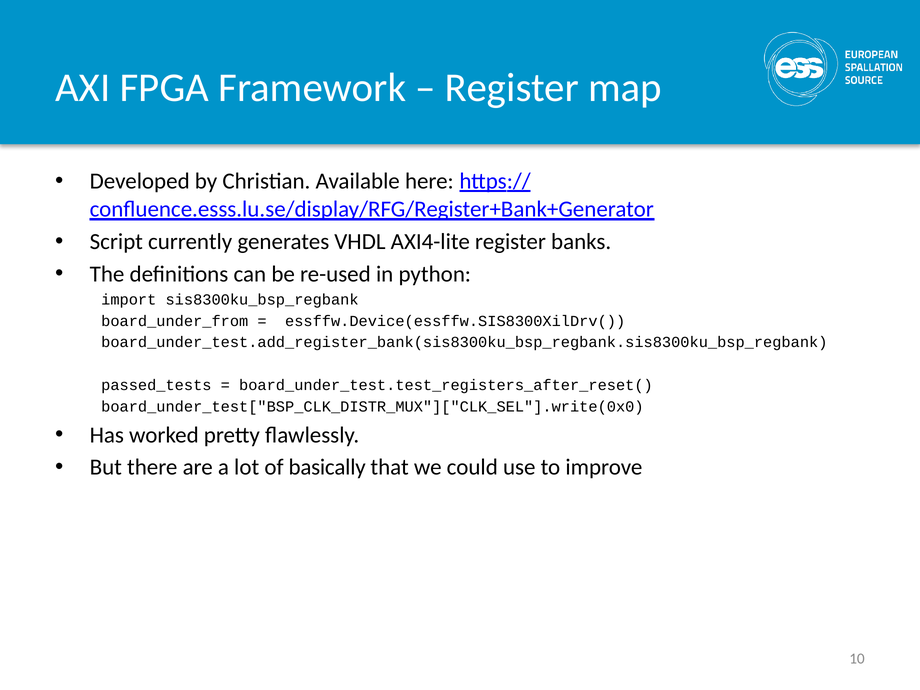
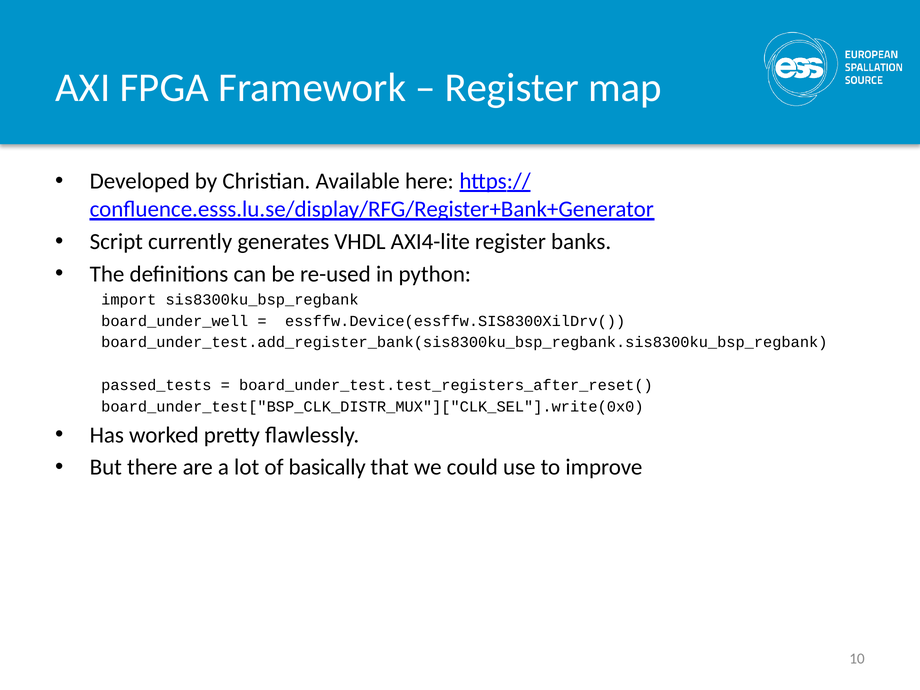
board_under_from: board_under_from -> board_under_well (175, 321)
